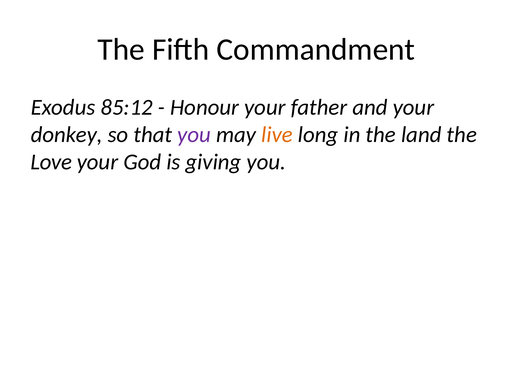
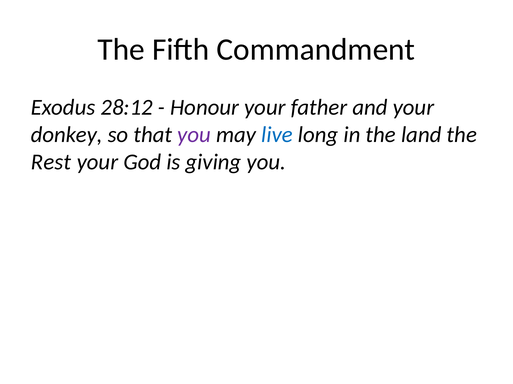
85:12: 85:12 -> 28:12 (127, 108)
live colour: orange -> blue (277, 135)
Love: Love -> Rest (51, 162)
